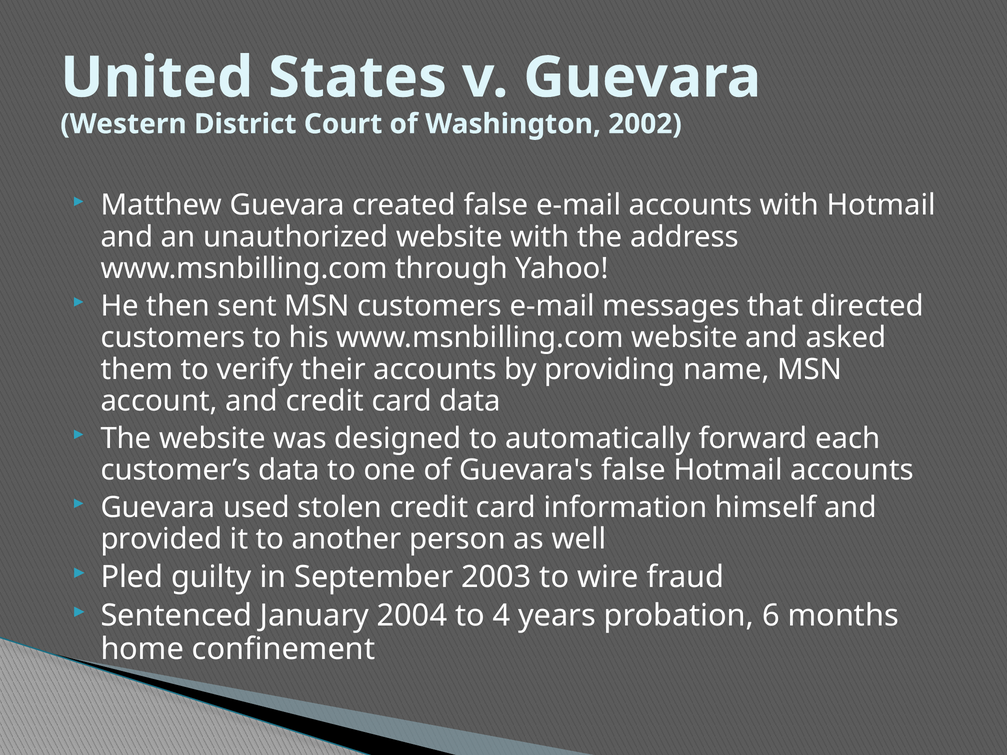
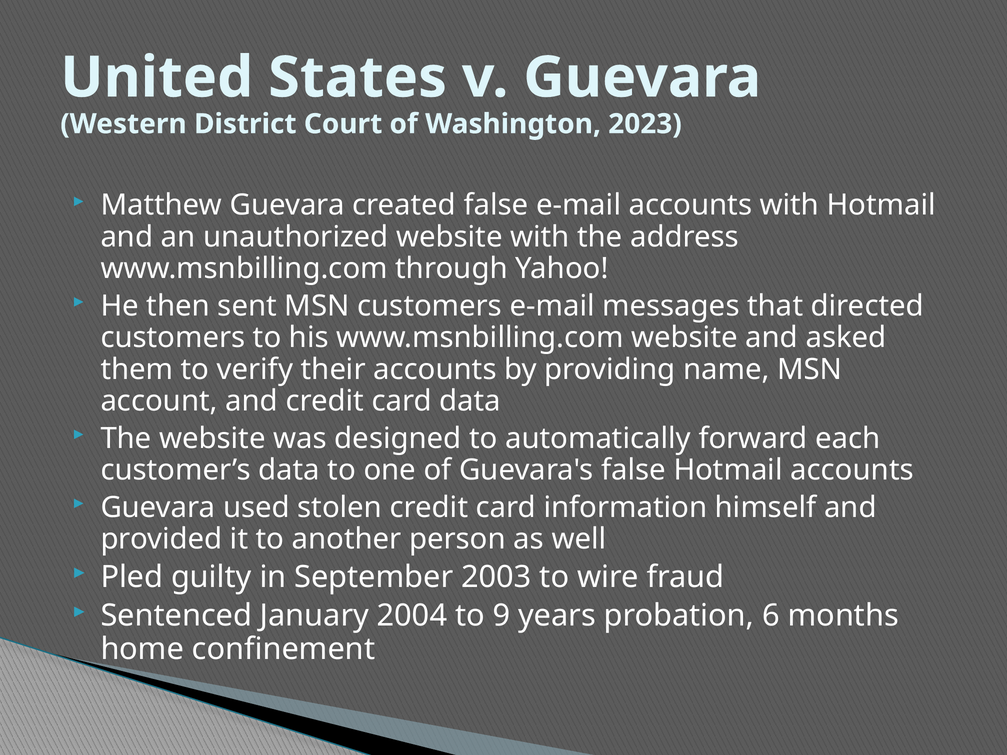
2002: 2002 -> 2023 (645, 124)
4: 4 -> 9 (501, 616)
